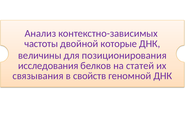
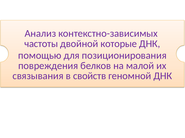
величины: величины -> помощью (40, 56)
исследования: исследования -> повреждения (48, 66)
статей: статей -> малой (140, 66)
